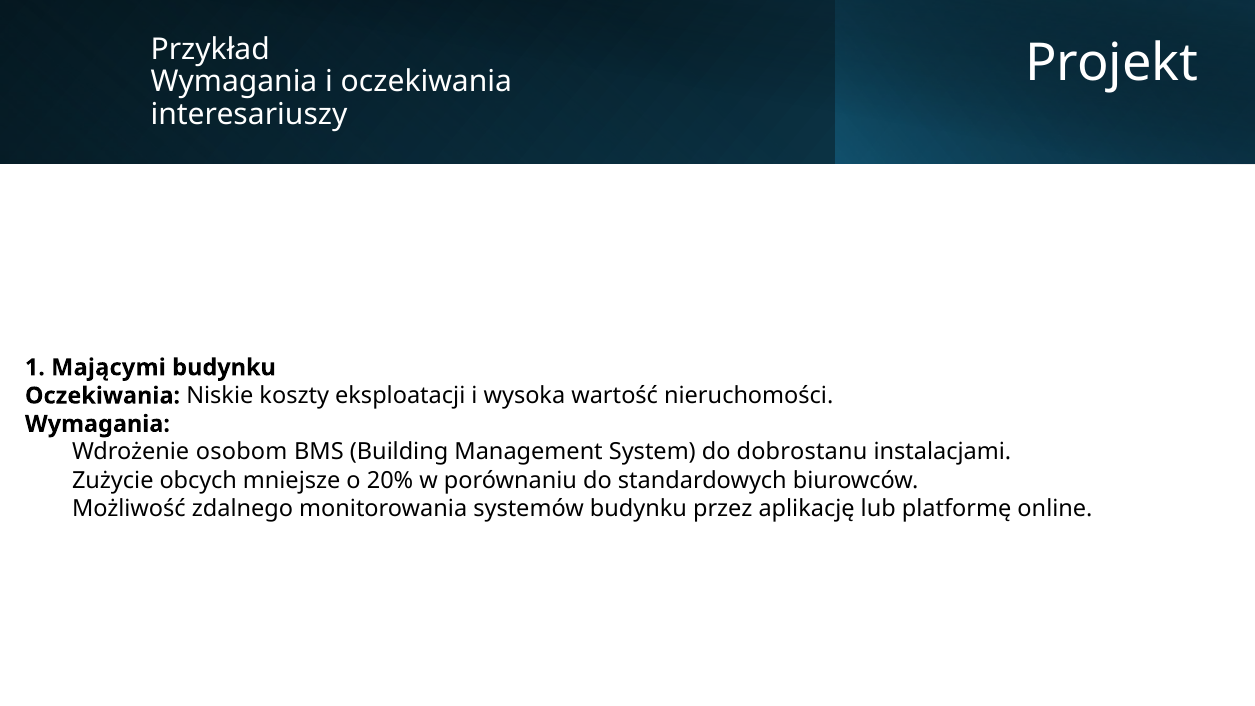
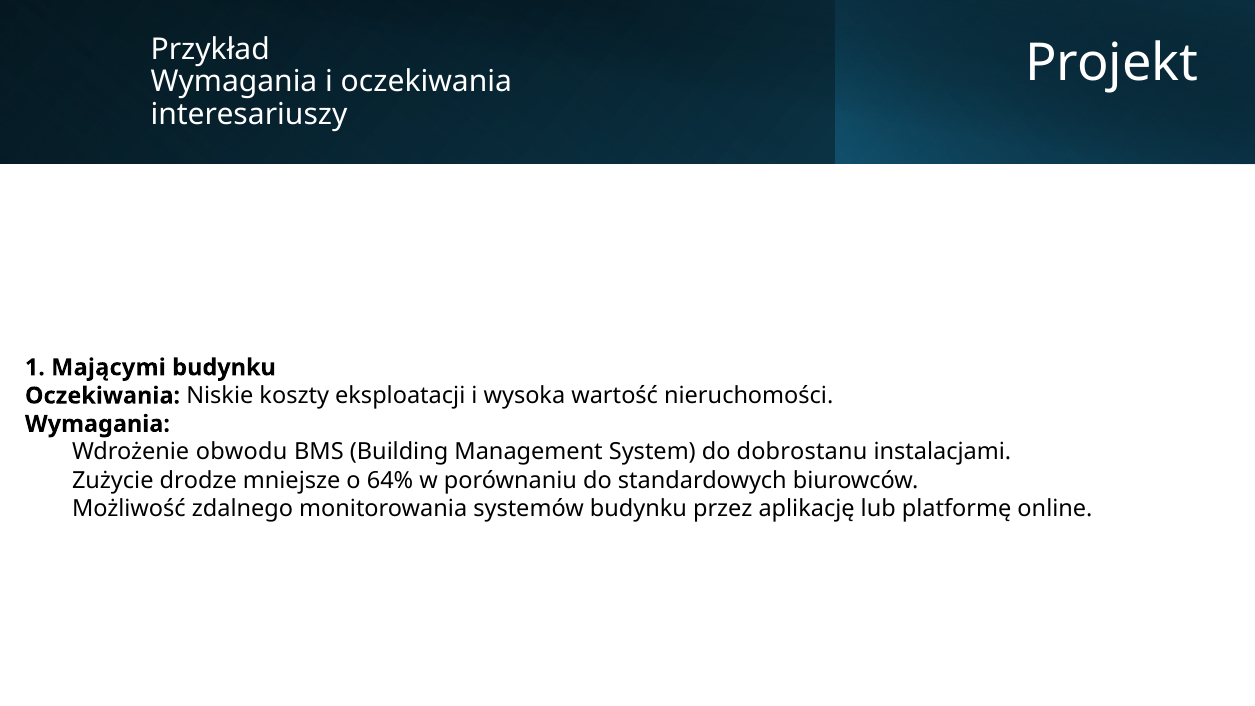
osobom: osobom -> obwodu (242, 452)
obcych: obcych -> drodze (198, 480)
20%: 20% -> 64% (390, 480)
